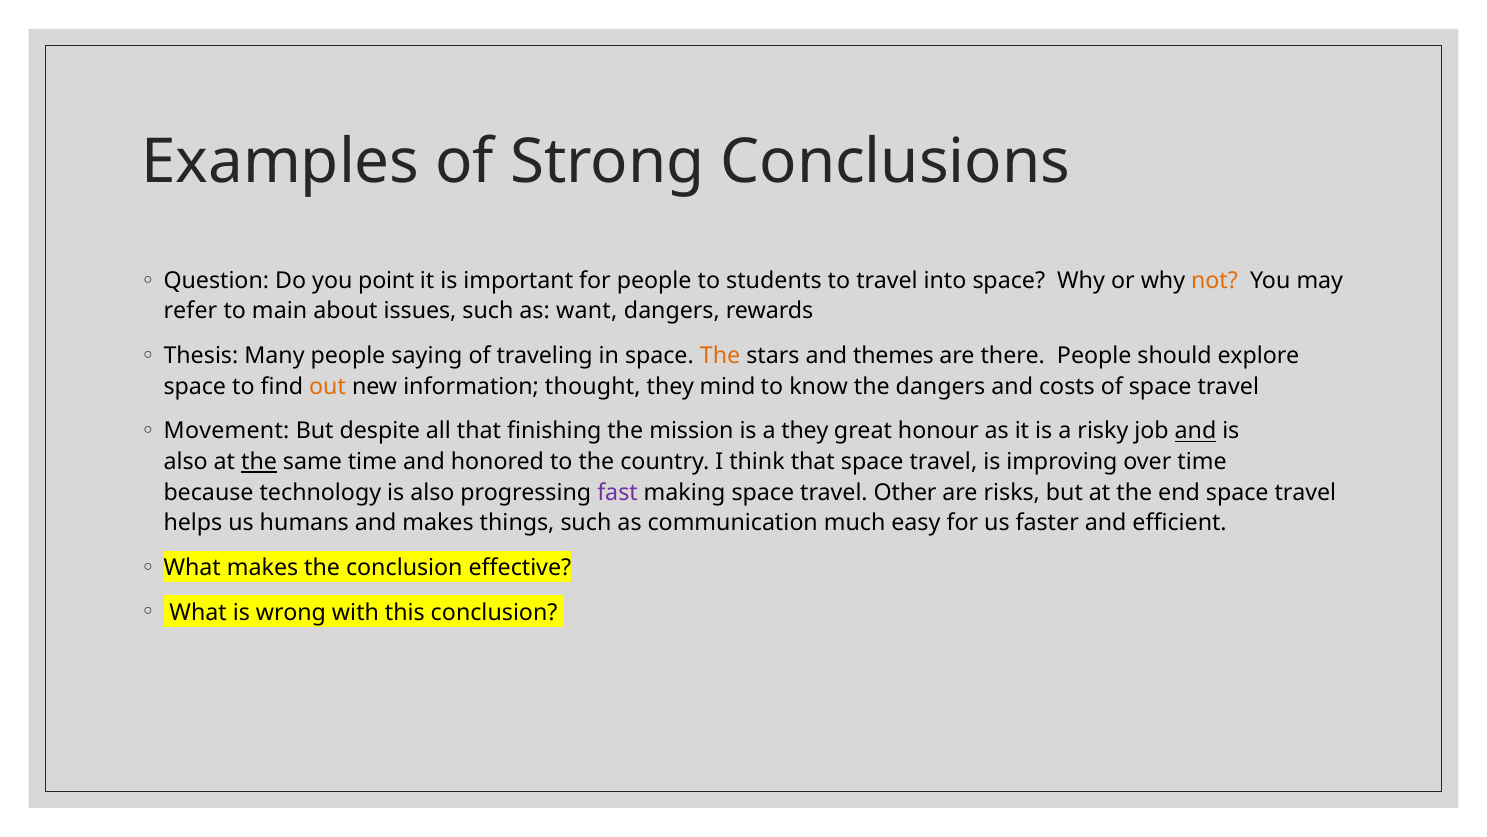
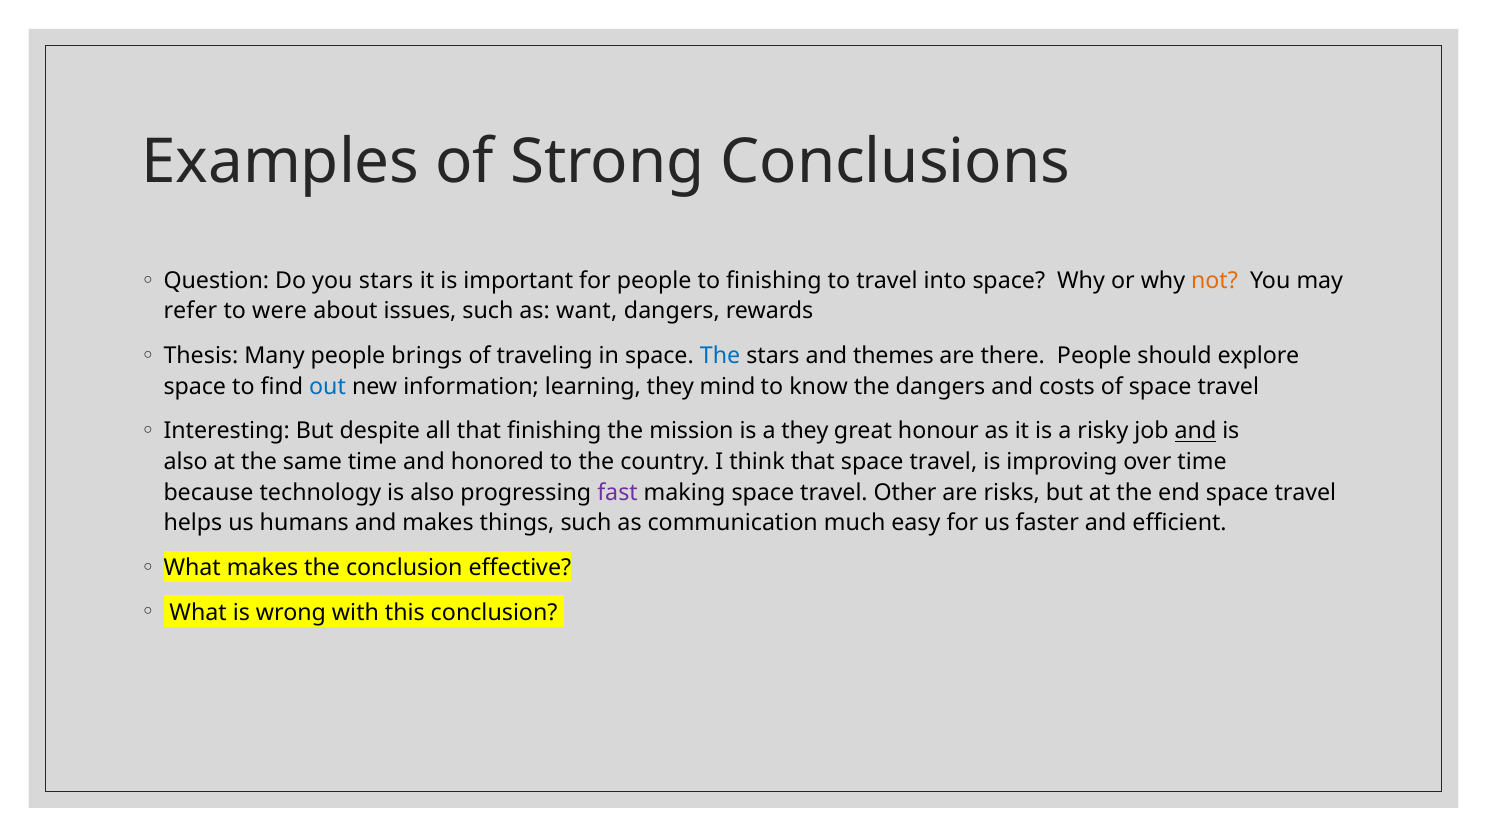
you point: point -> stars (386, 280)
to students: students -> finishing (774, 280)
main: main -> were (280, 311)
saying: saying -> brings (427, 356)
The colour: orange -> blue (720, 356)
out colour: orange -> blue (328, 386)
thought: thought -> learning (593, 386)
Movement: Movement -> Interesting (227, 431)
the underline: present -> none (259, 462)
